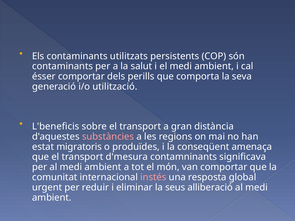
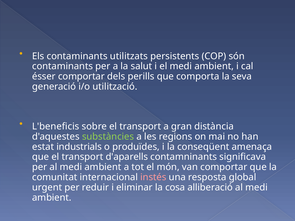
substàncies colour: pink -> light green (108, 137)
migratoris: migratoris -> industrials (79, 147)
d'mesura: d'mesura -> d'aparells (127, 157)
seus: seus -> cosa (175, 188)
